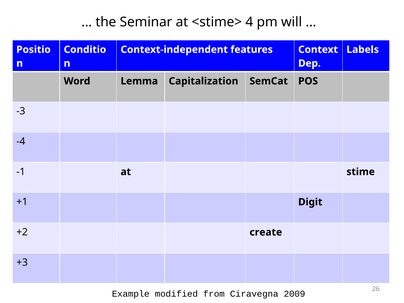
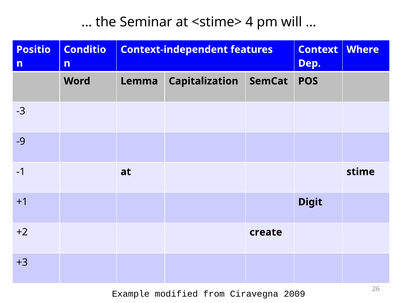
Labels: Labels -> Where (363, 50)
-4: -4 -> -9 (21, 142)
